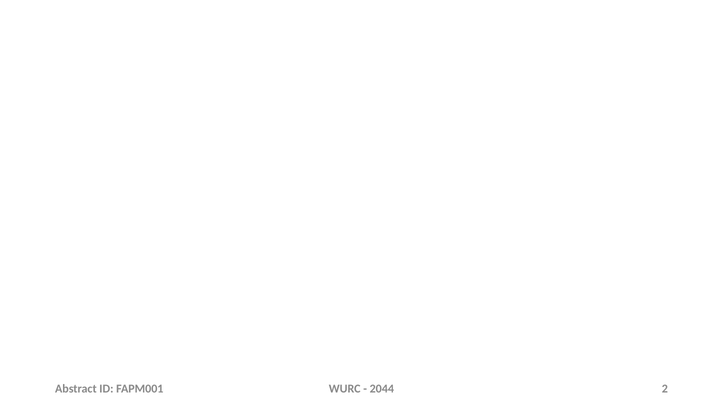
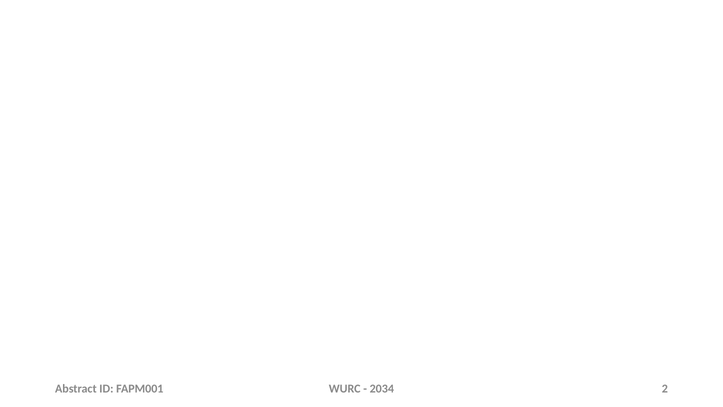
2044: 2044 -> 2034 (382, 388)
